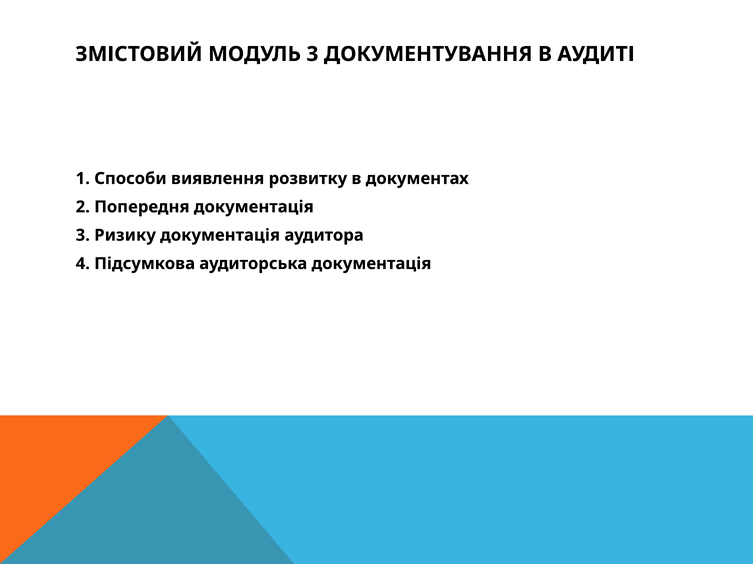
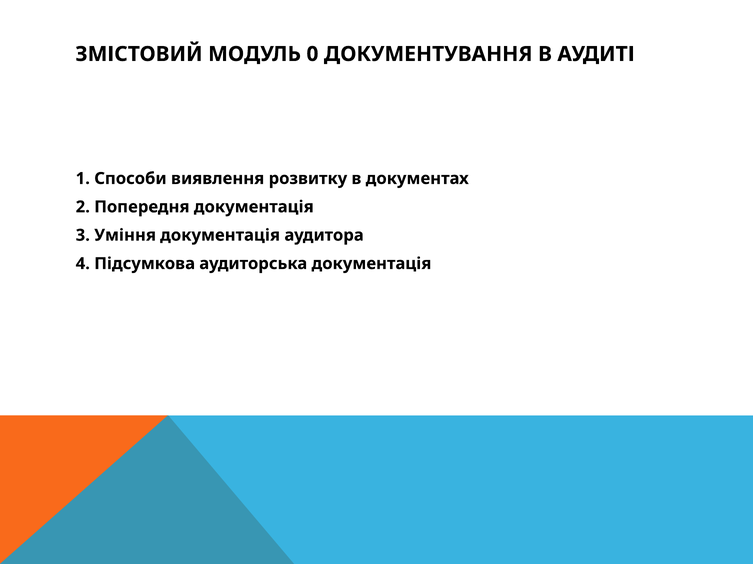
МОДУЛЬ 3: 3 -> 0 (312, 54)
Ризику: Ризику -> Уміння (125, 236)
